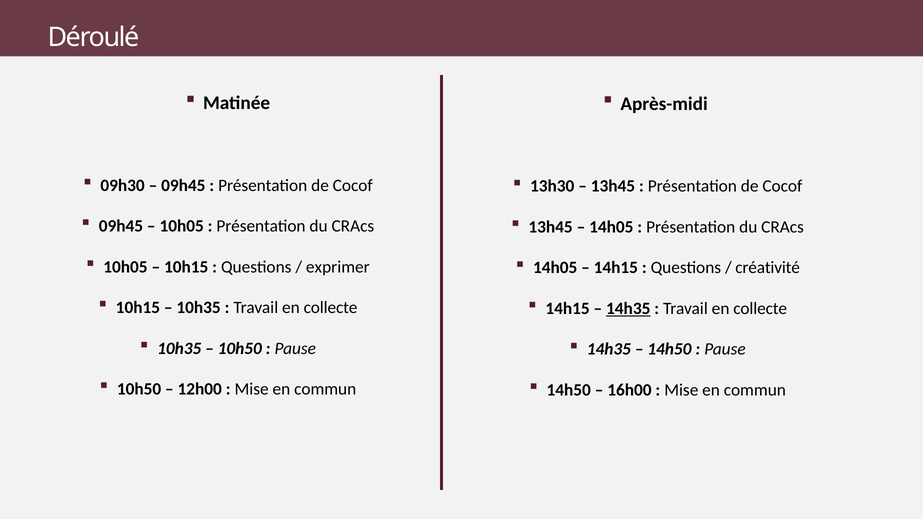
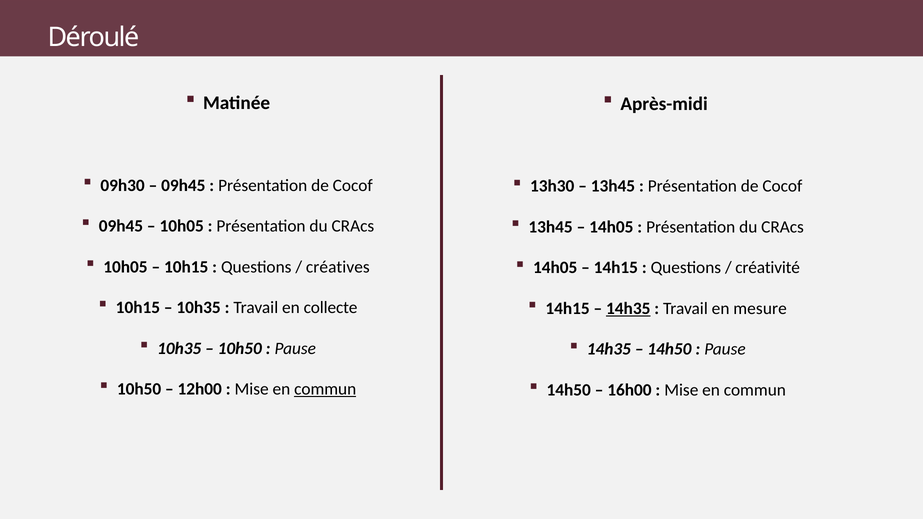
exprimer: exprimer -> créatives (338, 267)
collecte: collecte -> mesure (760, 309)
commun underline: none -> present (325, 389)
